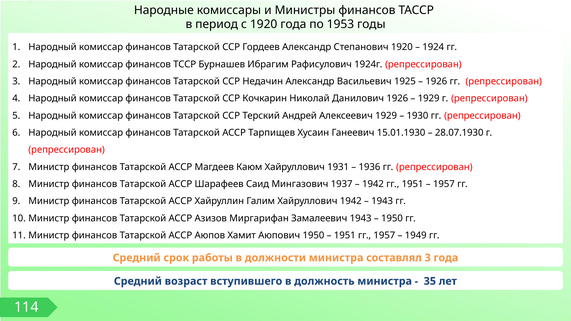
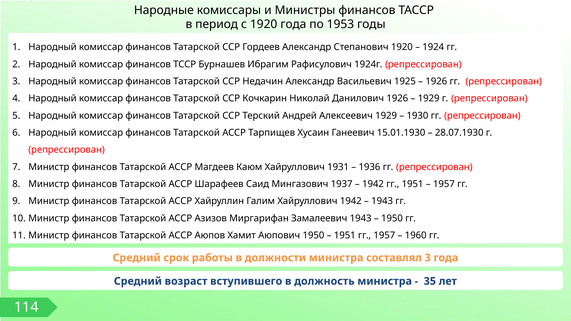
1949: 1949 -> 1960 (416, 235)
